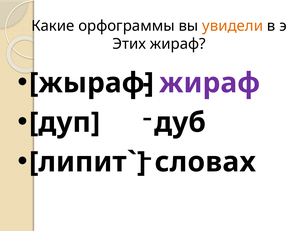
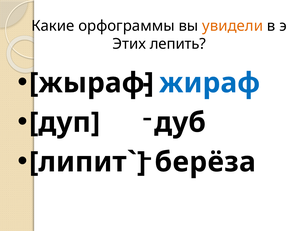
Этих жираф: жираф -> лепить (178, 44)
жираф colour: purple -> blue (210, 83)
словах: словах -> берёза (205, 162)
